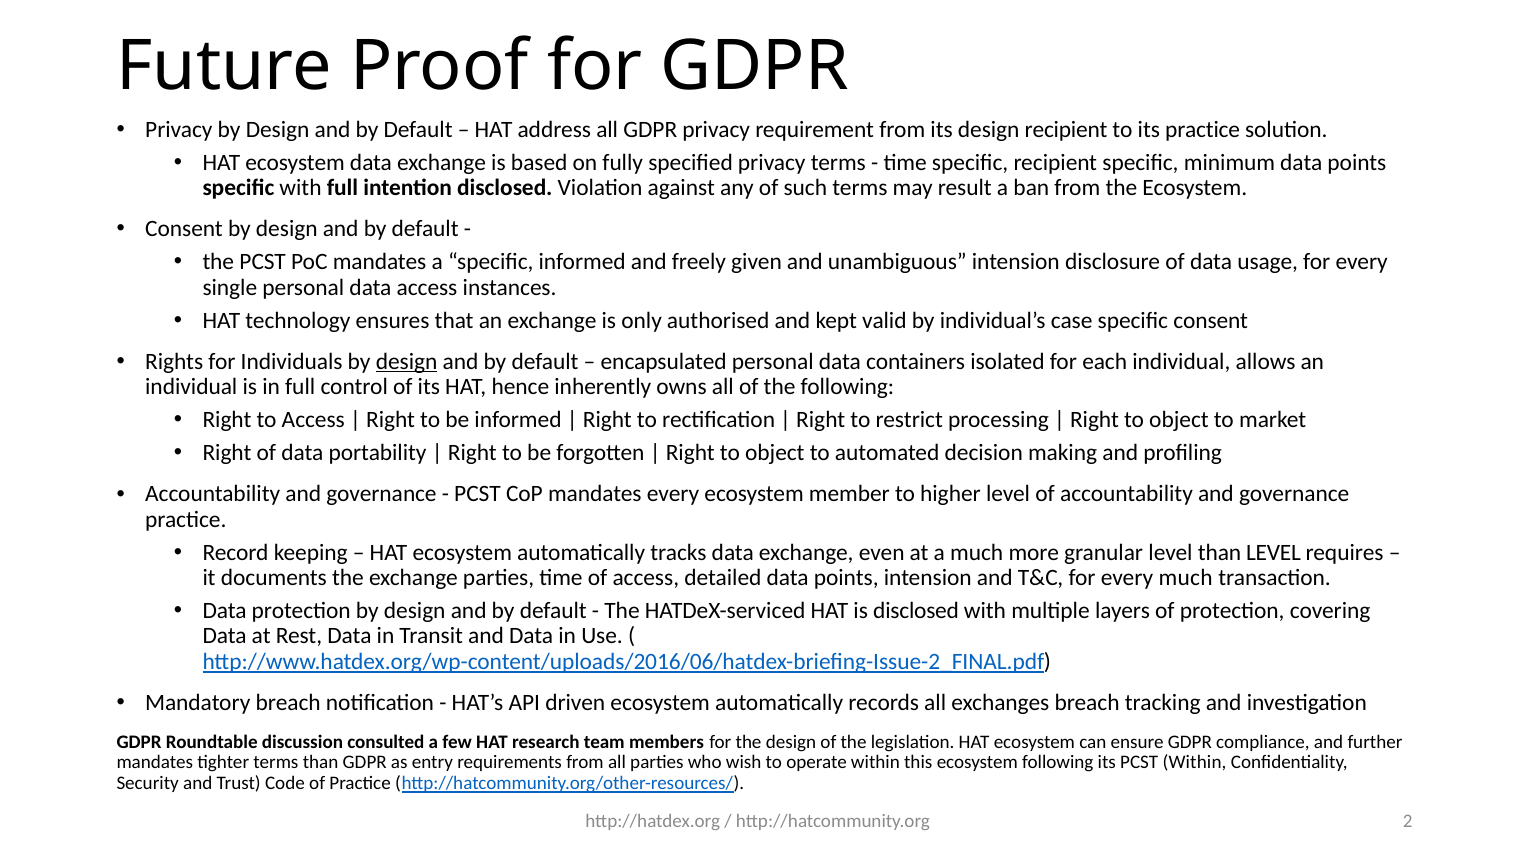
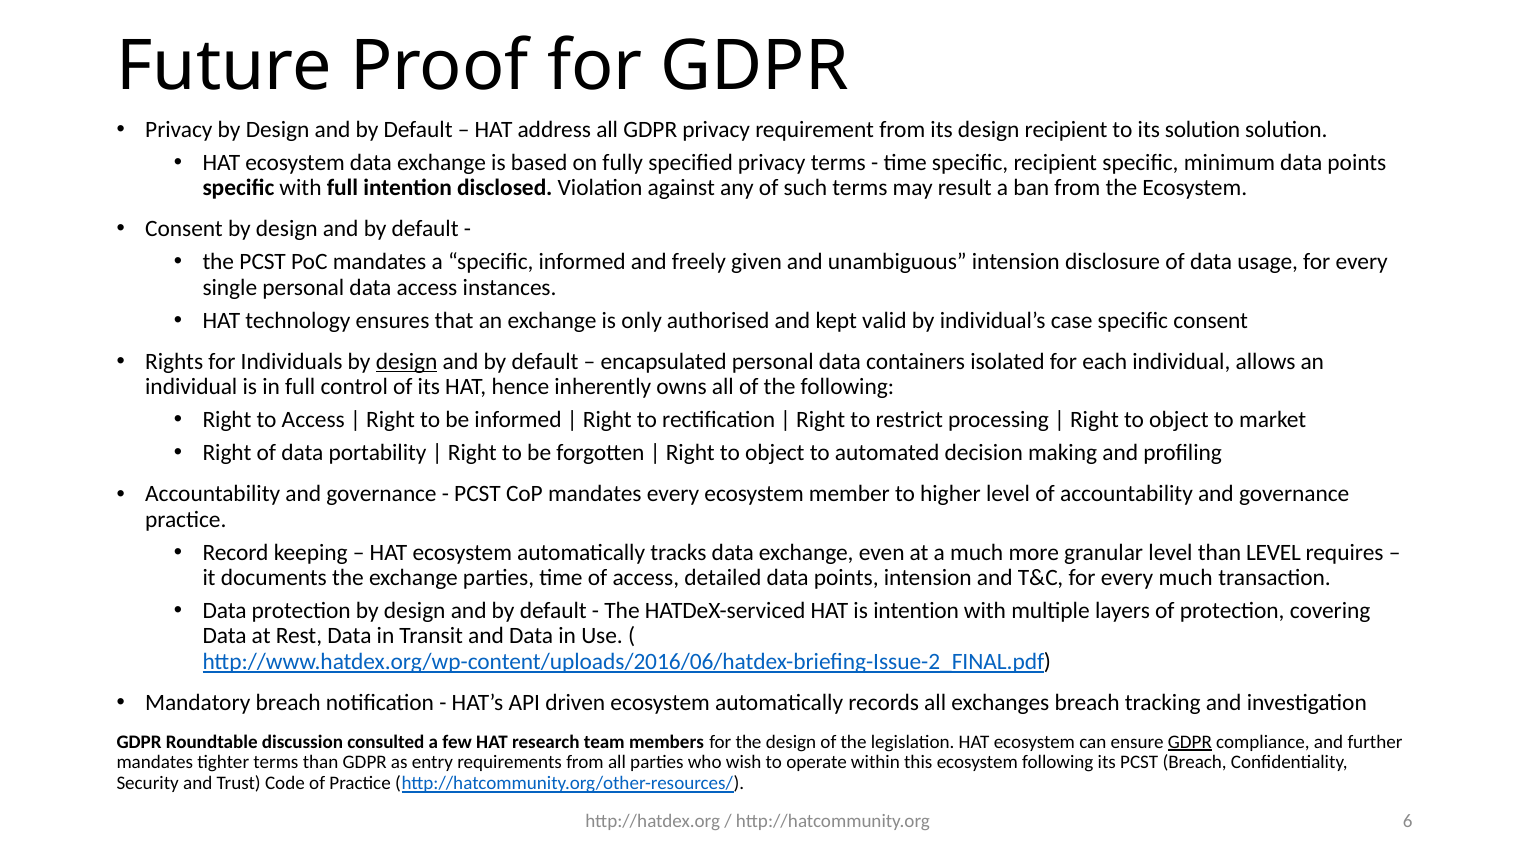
its practice: practice -> solution (1203, 130)
is disclosed: disclosed -> intention (916, 611)
GDPR underline: none -> present (1190, 742)
PCST Within: Within -> Breach (1195, 762)
2: 2 -> 6 (1408, 821)
